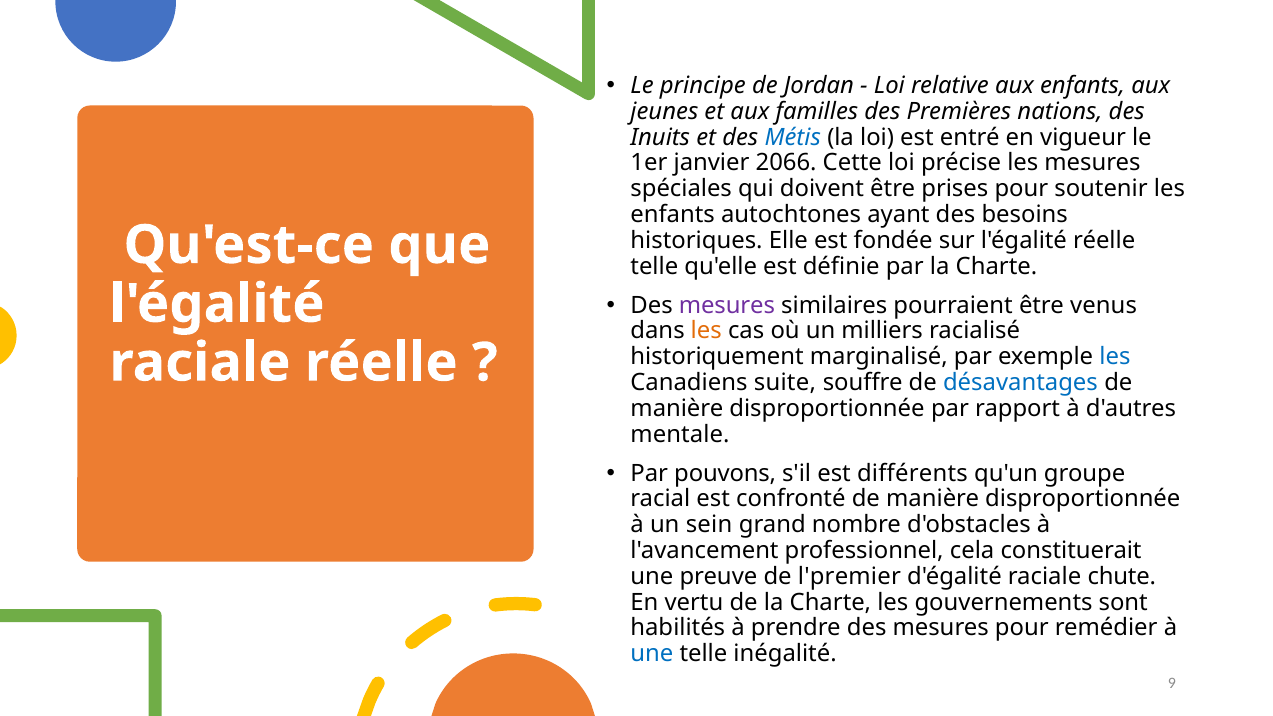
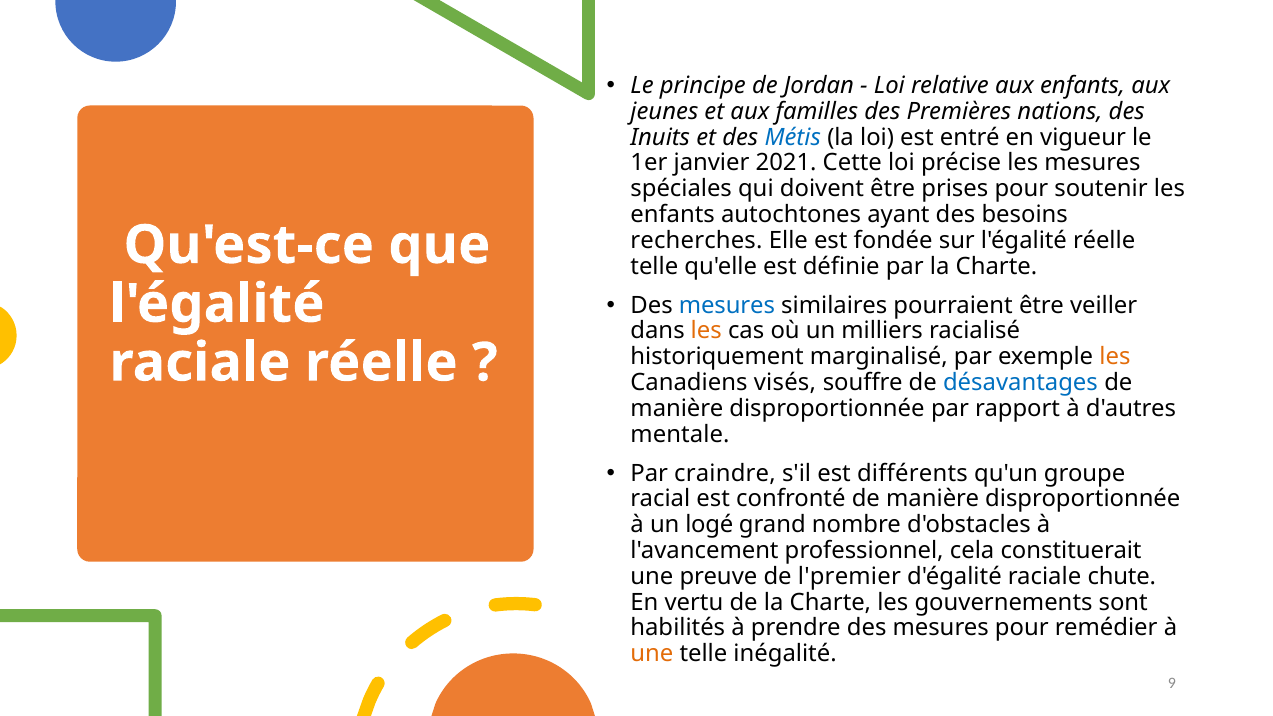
2066: 2066 -> 2021 (786, 163)
historiques: historiques -> recherches (696, 240)
mesures colour: purple -> blue (727, 305)
venus: venus -> veiller (1104, 305)
les colour: blue -> orange (1115, 357)
suite: suite -> visés (785, 383)
pouvons: pouvons -> craindre (725, 473)
sein: sein -> logé (709, 525)
une colour: blue -> orange (652, 654)
